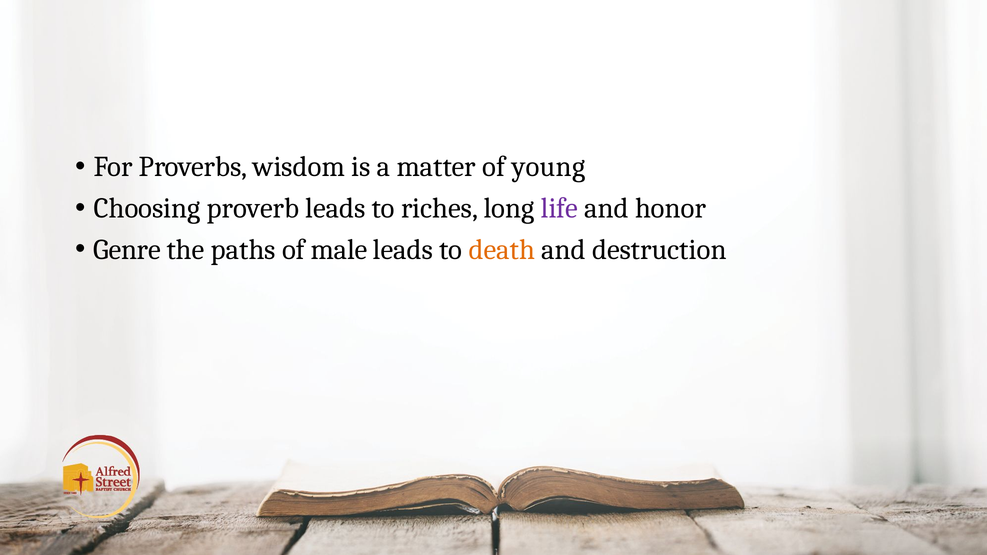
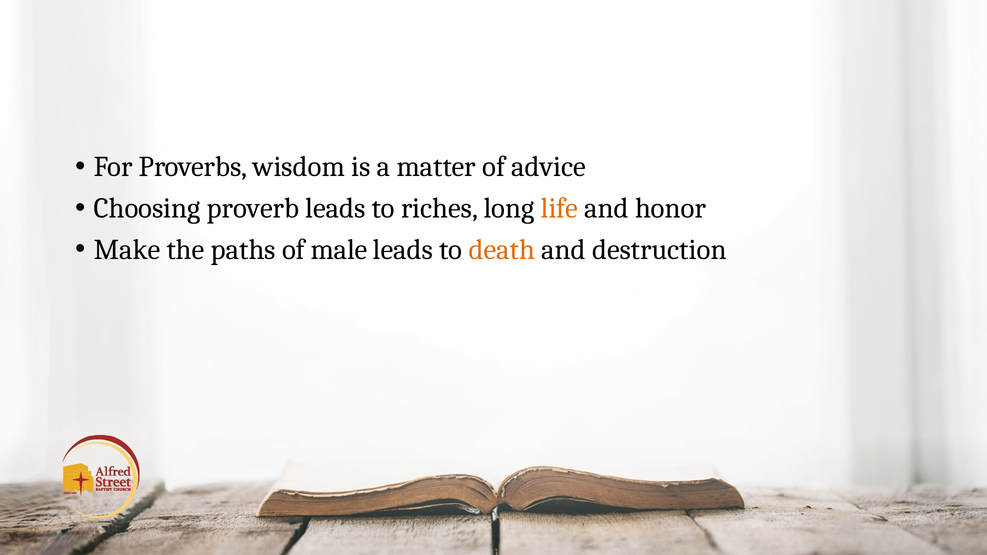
young: young -> advice (549, 167)
life colour: purple -> orange (559, 208)
Genre: Genre -> Make (127, 250)
